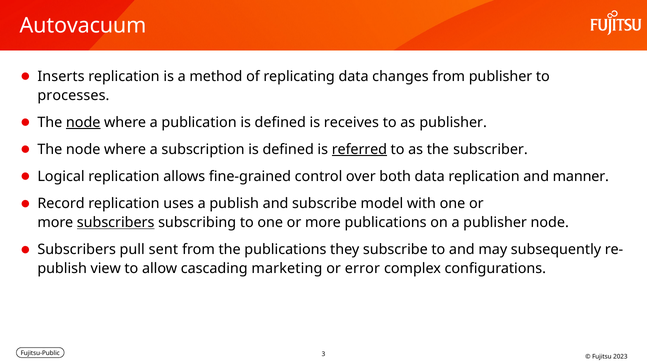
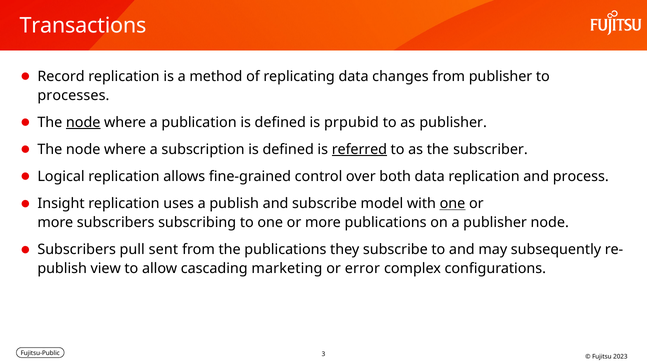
Autovacuum: Autovacuum -> Transactions (83, 26)
Inserts: Inserts -> Record (61, 76)
receives: receives -> prpubid (351, 122)
manner: manner -> process (581, 176)
Record: Record -> Insight (61, 204)
one underline: none -> present (452, 204)
subscribers underline: present -> none (116, 222)
